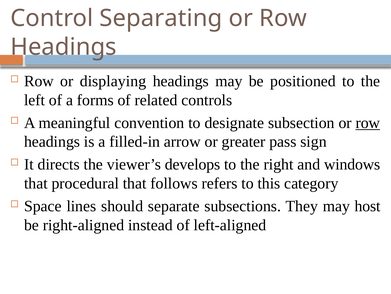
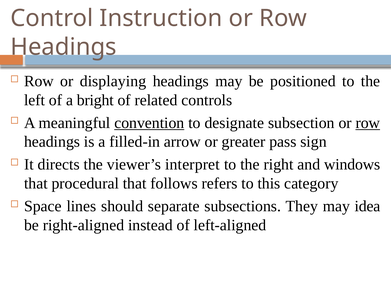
Separating: Separating -> Instruction (161, 18)
forms: forms -> bright (95, 100)
convention underline: none -> present (149, 123)
develops: develops -> interpret (192, 164)
host: host -> idea (368, 206)
